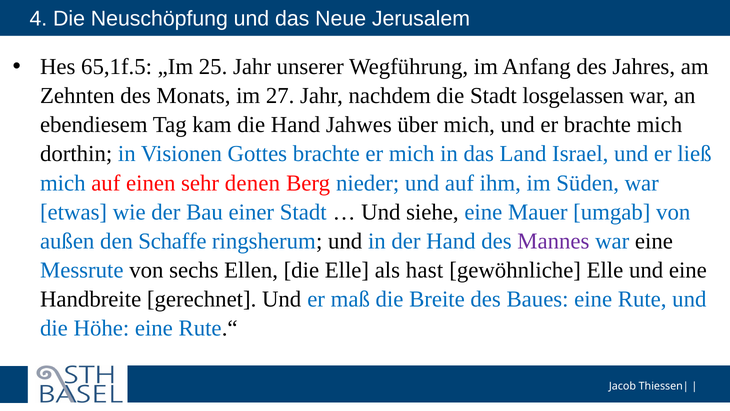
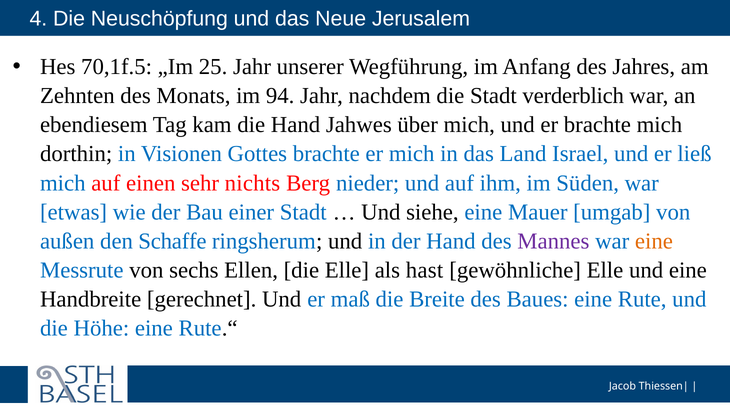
65,1f.5: 65,1f.5 -> 70,1f.5 (117, 67)
27: 27 -> 94 (280, 96)
losgelassen: losgelassen -> verderblich (573, 96)
denen: denen -> nichts (252, 183)
eine colour: black -> orange (654, 241)
